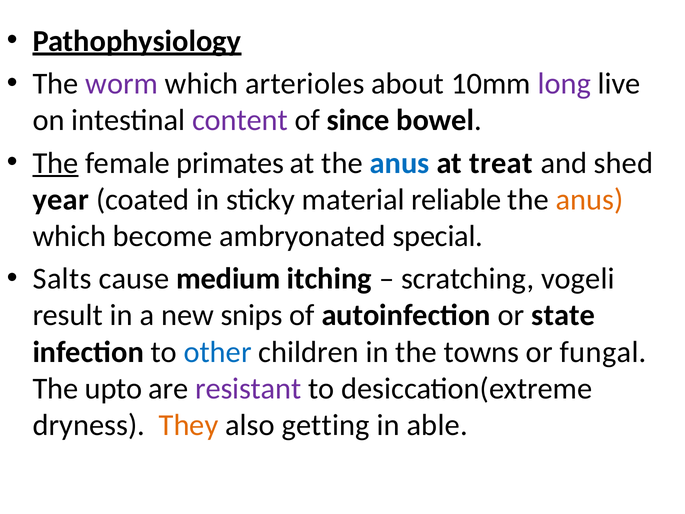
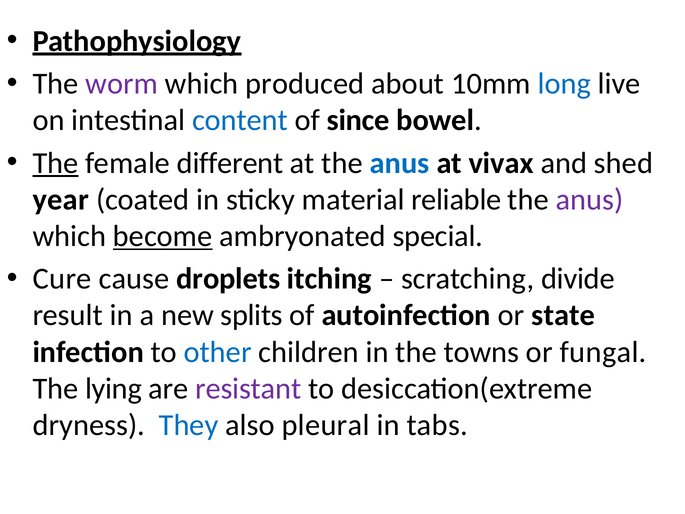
arterioles: arterioles -> produced (305, 84)
long colour: purple -> blue (564, 84)
content colour: purple -> blue (240, 120)
primates: primates -> different (230, 163)
treat: treat -> vivax (501, 163)
anus colour: orange -> purple (589, 199)
become underline: none -> present (163, 236)
Salts: Salts -> Cure (62, 279)
medium: medium -> droplets (228, 279)
vogeli: vogeli -> divide (578, 279)
snips: snips -> splits (252, 315)
upto: upto -> lying (114, 388)
They colour: orange -> blue (189, 425)
getting: getting -> pleural (326, 425)
able: able -> tabs (437, 425)
